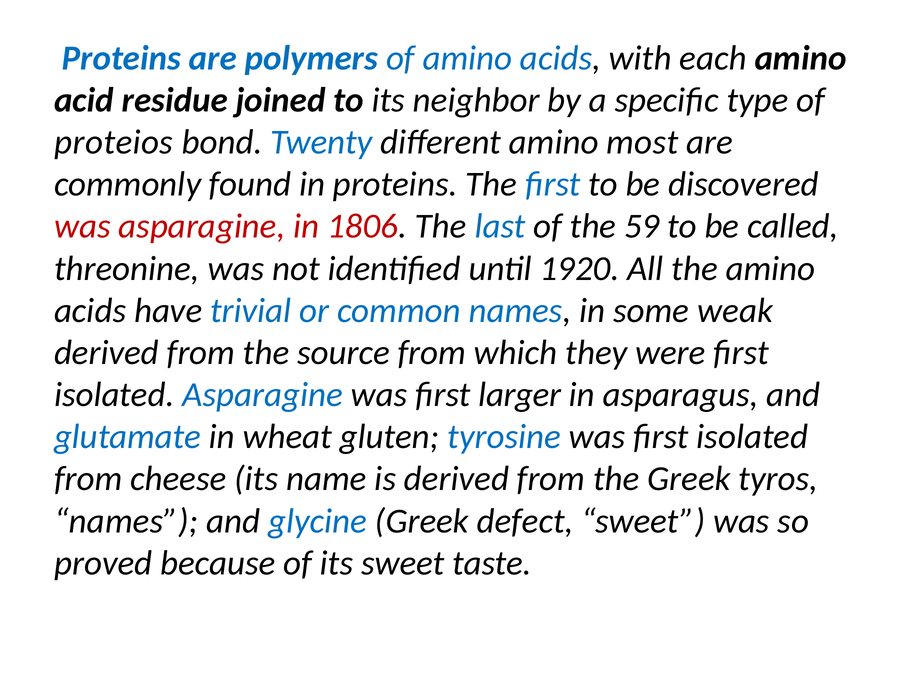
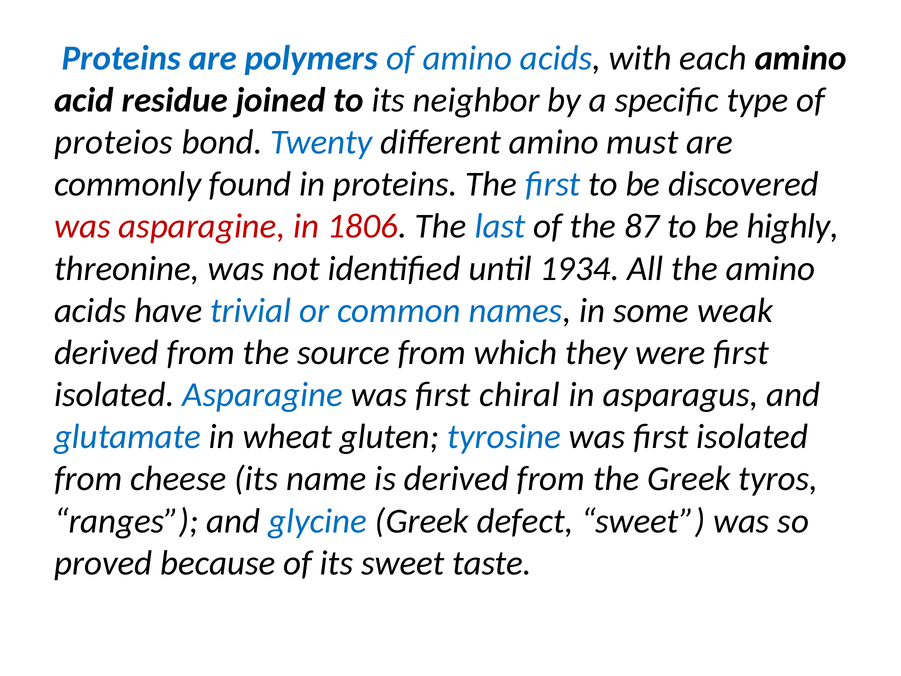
most: most -> must (642, 142)
59: 59 -> 87 (642, 226)
called: called -> highly (793, 226)
1920: 1920 -> 1934 (579, 268)
larger: larger -> chiral (519, 395)
names: names -> ranges (126, 521)
